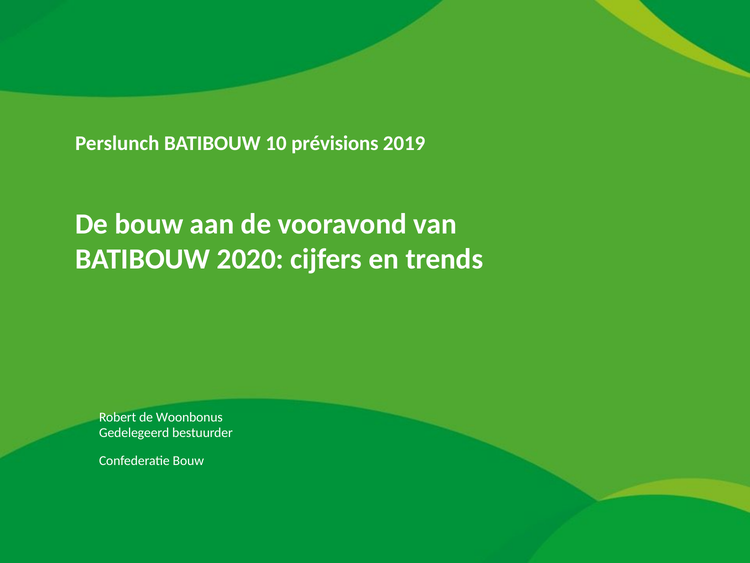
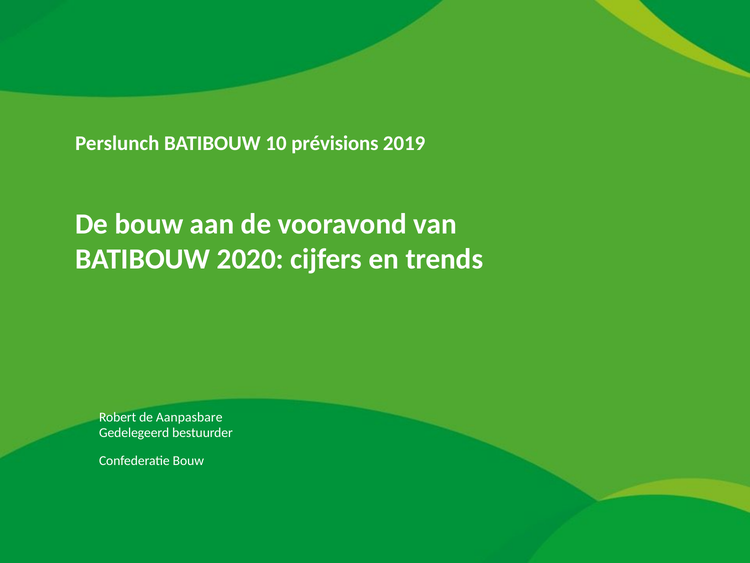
Woonbonus: Woonbonus -> Aanpasbare (189, 417)
